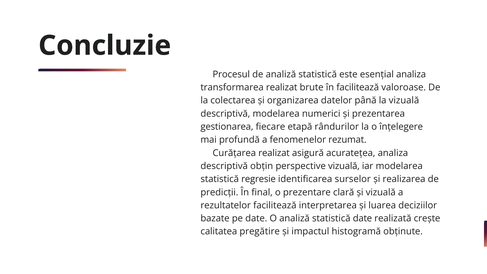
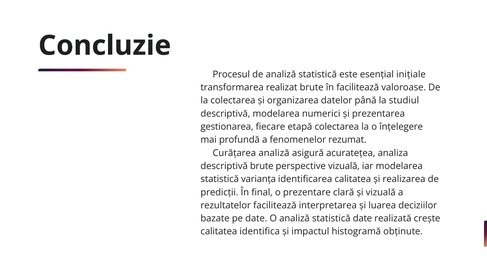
esențial analiza: analiza -> inițiale (411, 74)
la vizuală: vizuală -> studiul (404, 100)
etapă rândurilor: rândurilor -> colectarea (337, 127)
Curățarea realizat: realizat -> analiză (274, 153)
descriptivă obțin: obțin -> brute (262, 166)
regresie: regresie -> varianța (259, 179)
identificarea surselor: surselor -> calitatea (353, 179)
pregătire: pregătire -> identifica (260, 232)
